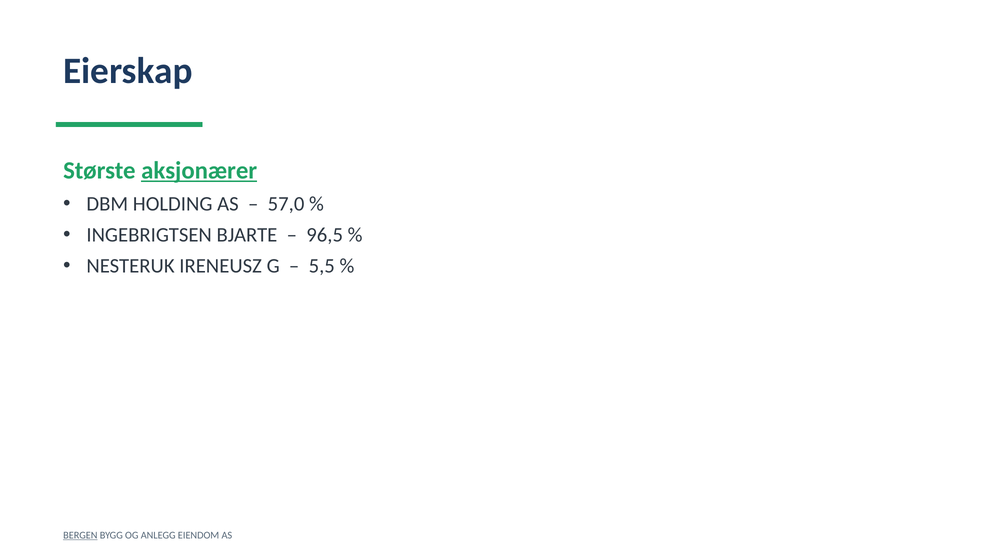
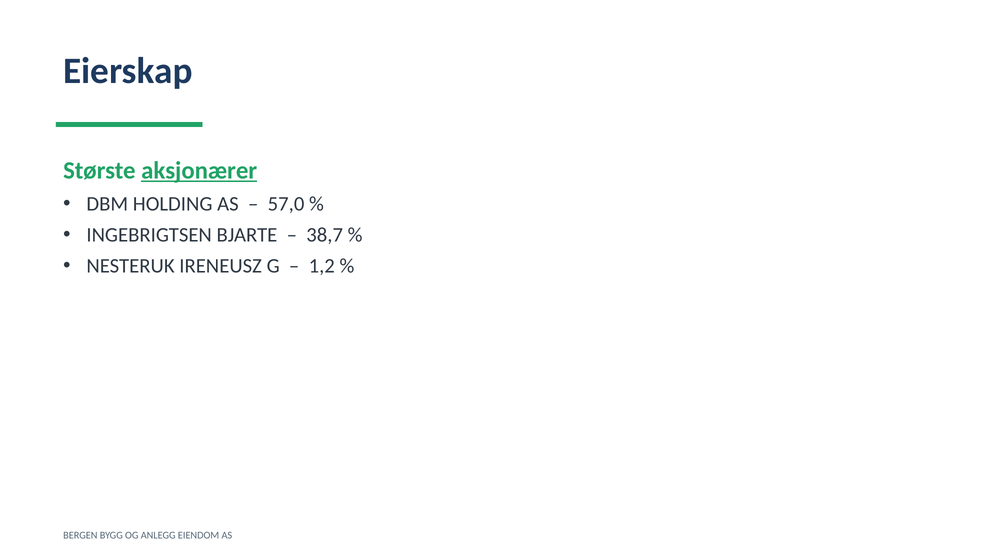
96,5: 96,5 -> 38,7 (325, 235)
5,5: 5,5 -> 1,2 (322, 266)
BERGEN underline: present -> none (80, 536)
